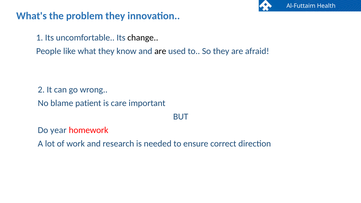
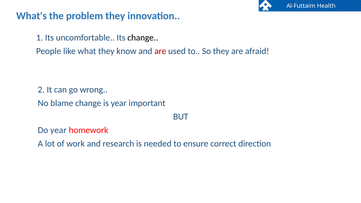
are colour: black -> red (160, 51)
blame patient: patient -> change (88, 103)
is care: care -> year (119, 103)
